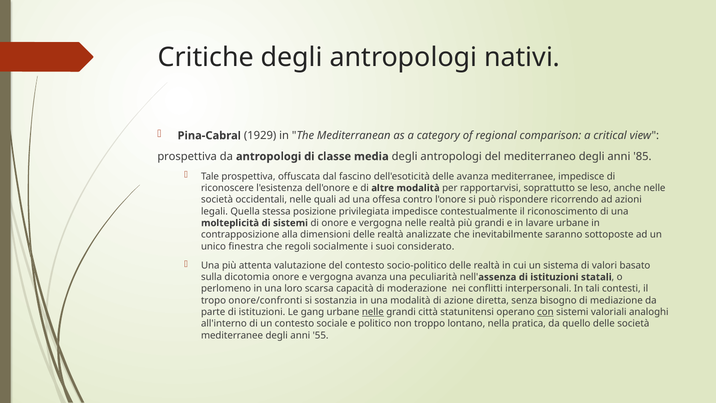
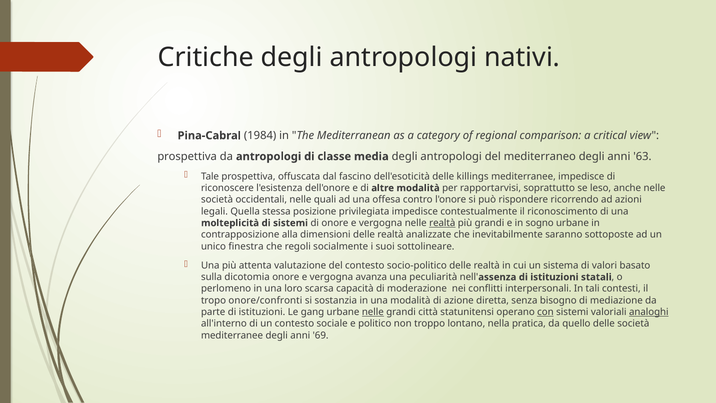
1929: 1929 -> 1984 (260, 135)
85: 85 -> 63 (642, 156)
delle avanza: avanza -> killings (473, 176)
realtà underline: none -> present (442, 223)
lavare: lavare -> sogno (540, 223)
considerato: considerato -> sottolineare (426, 246)
analoghi underline: none -> present (649, 312)
55: 55 -> 69 (321, 335)
